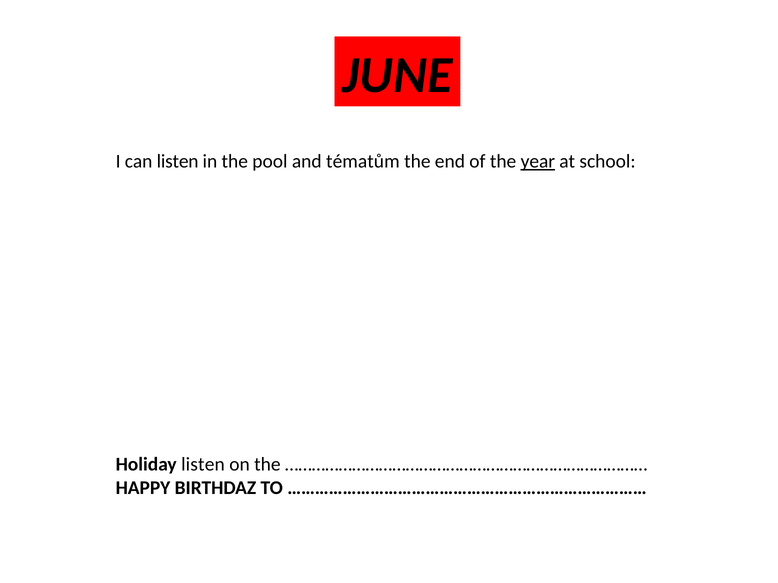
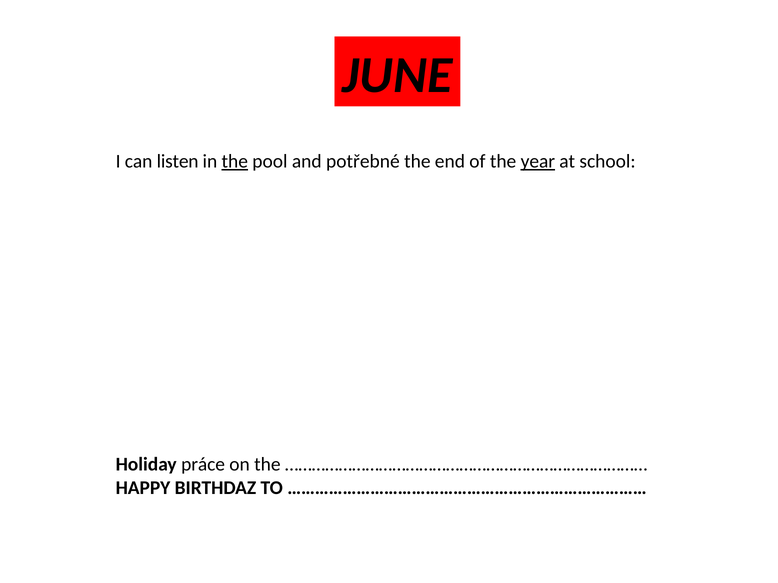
the underline: none -> present (235, 162)
tématům: tématům -> potřebné (363, 162)
Holiday listen: listen -> práce (203, 465)
